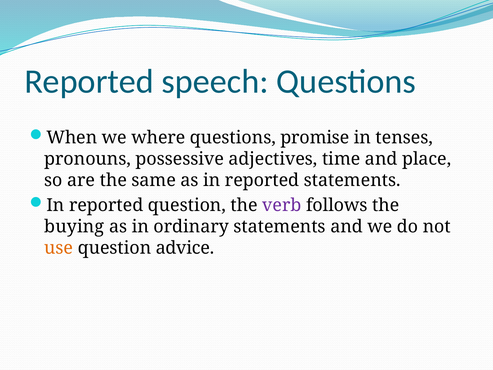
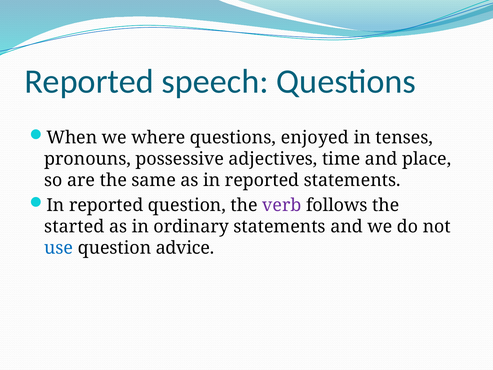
promise: promise -> enjoyed (315, 138)
buying: buying -> started (74, 227)
use colour: orange -> blue (59, 248)
